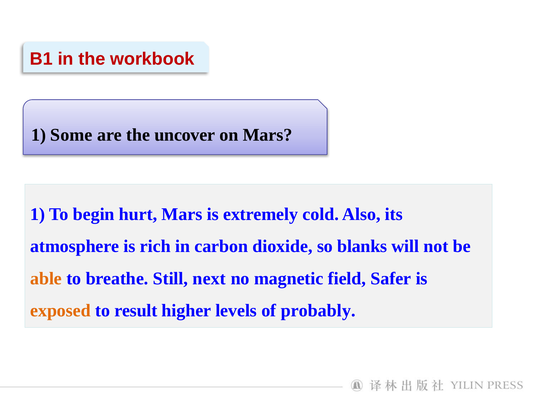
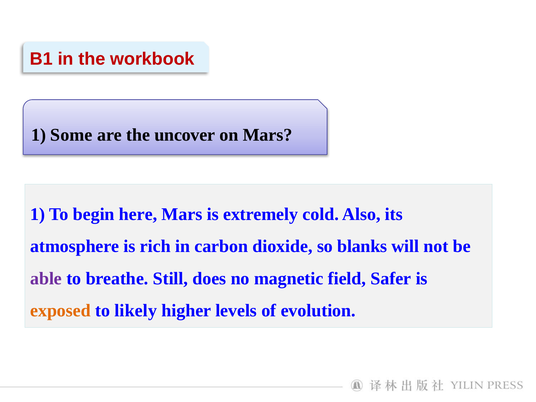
hurt: hurt -> here (138, 214)
able colour: orange -> purple (46, 279)
next: next -> does (209, 279)
result: result -> likely (136, 311)
probably: probably -> evolution (318, 311)
